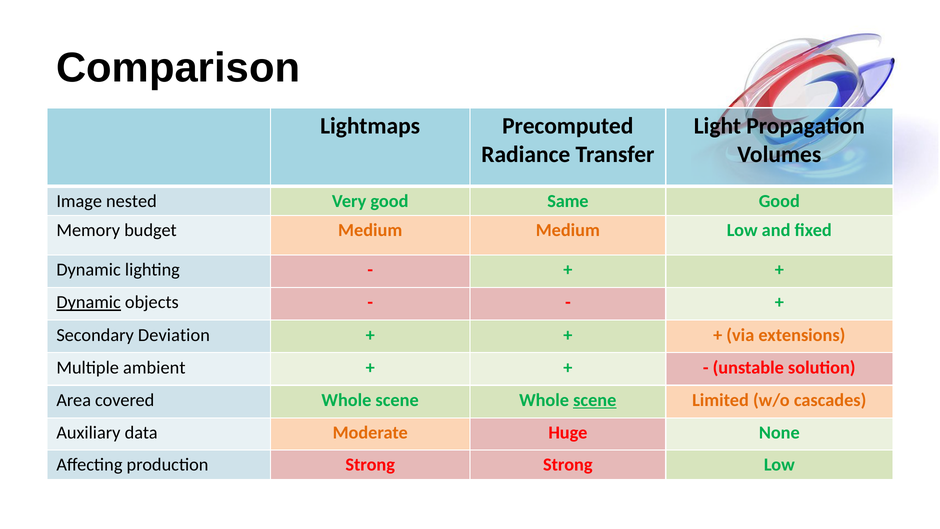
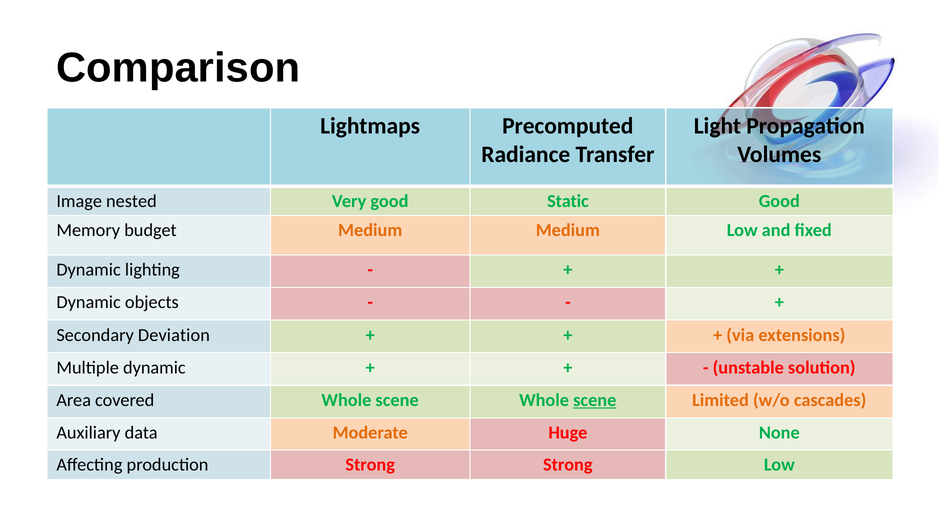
Same: Same -> Static (568, 201)
Dynamic underline: present -> none (89, 302)
Multiple ambient: ambient -> dynamic (154, 367)
